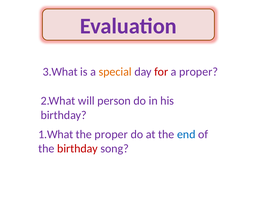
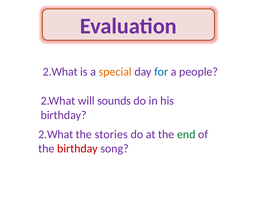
3.What: 3.What -> 2.What (60, 72)
for colour: red -> blue (161, 72)
a proper: proper -> people (199, 72)
person: person -> sounds (114, 101)
1.What: 1.What -> 2.What (56, 134)
the proper: proper -> stories (111, 134)
end colour: blue -> green (186, 134)
